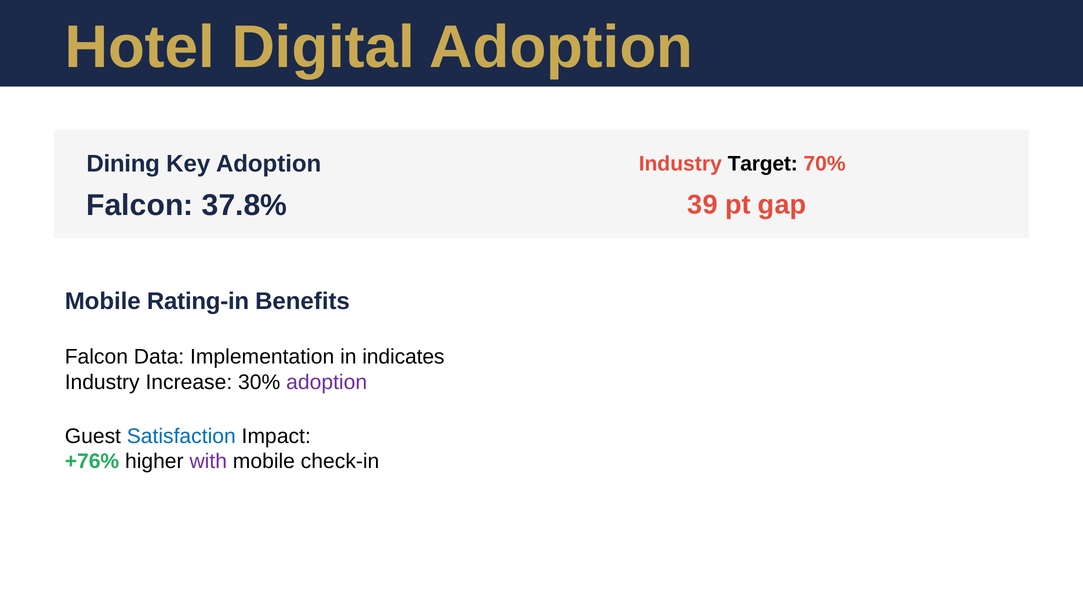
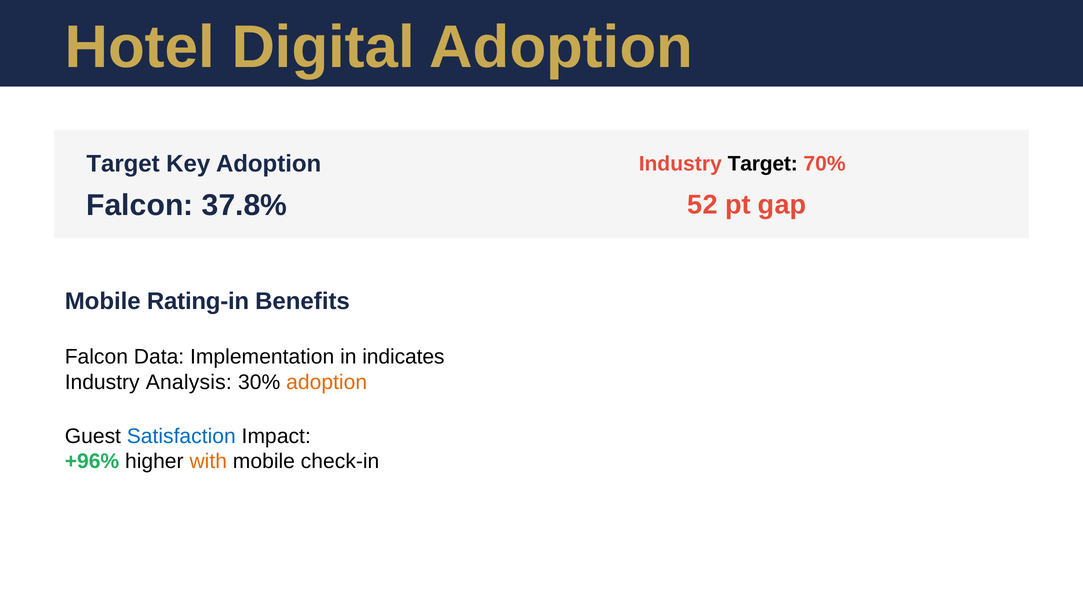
Dining: Dining -> Target (123, 164)
39: 39 -> 52 (703, 205)
Increase: Increase -> Analysis (189, 382)
adoption colour: purple -> orange (327, 382)
+76%: +76% -> +96% (92, 462)
with colour: purple -> orange (208, 462)
